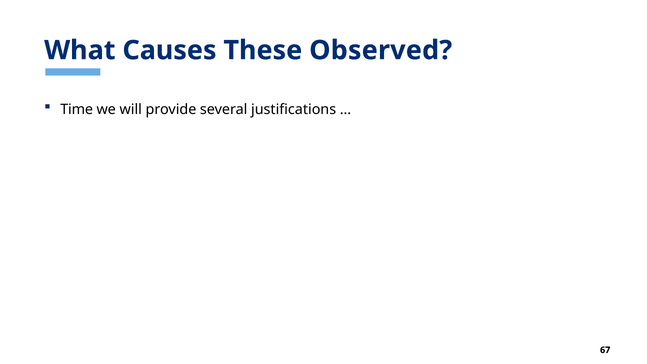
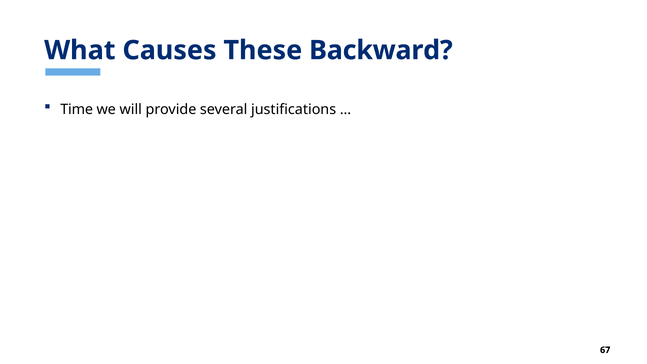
Observed: Observed -> Backward (381, 50)
